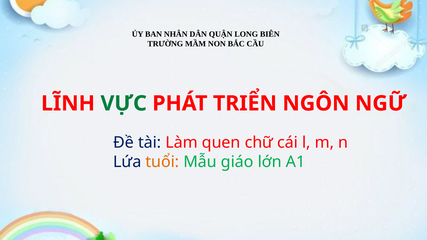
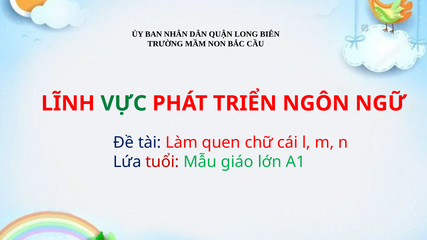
tuổi colour: orange -> red (162, 162)
